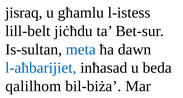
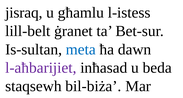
jiċħdu: jiċħdu -> ġranet (73, 31)
l-aħbarijiet colour: blue -> purple (41, 68)
qalilhom: qalilhom -> staqsewh (33, 87)
